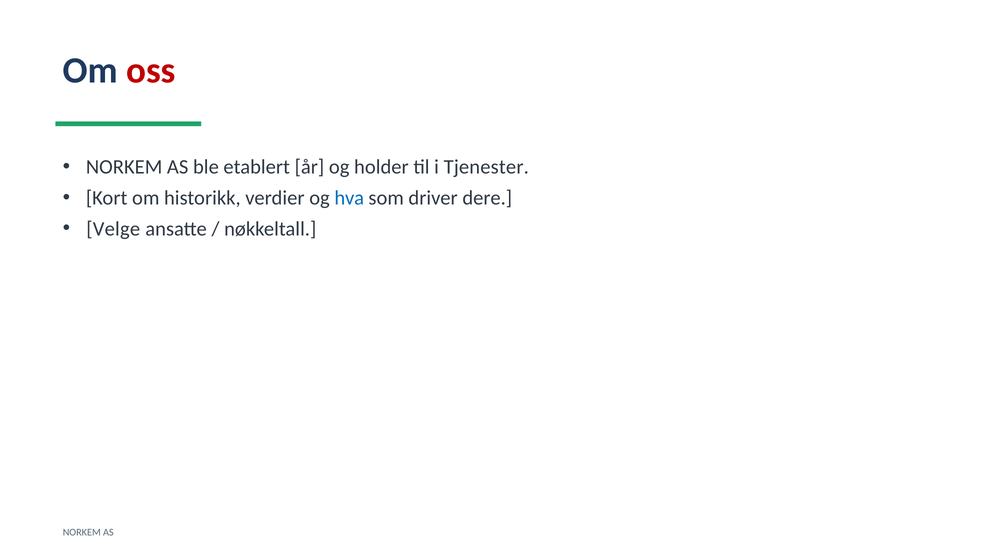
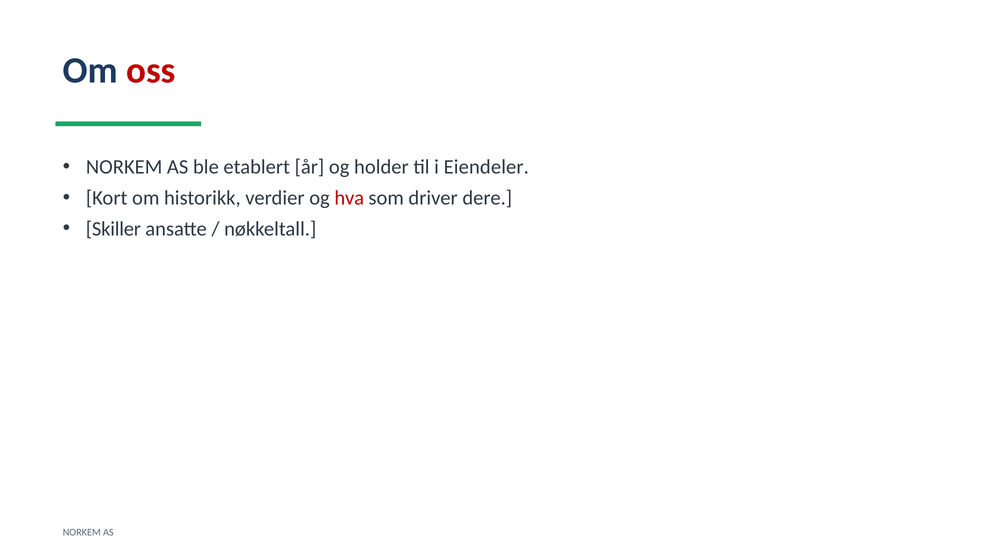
Tjenester: Tjenester -> Eiendeler (486, 167)
hva colour: blue -> red (349, 198)
Velge: Velge -> Skiller (113, 229)
